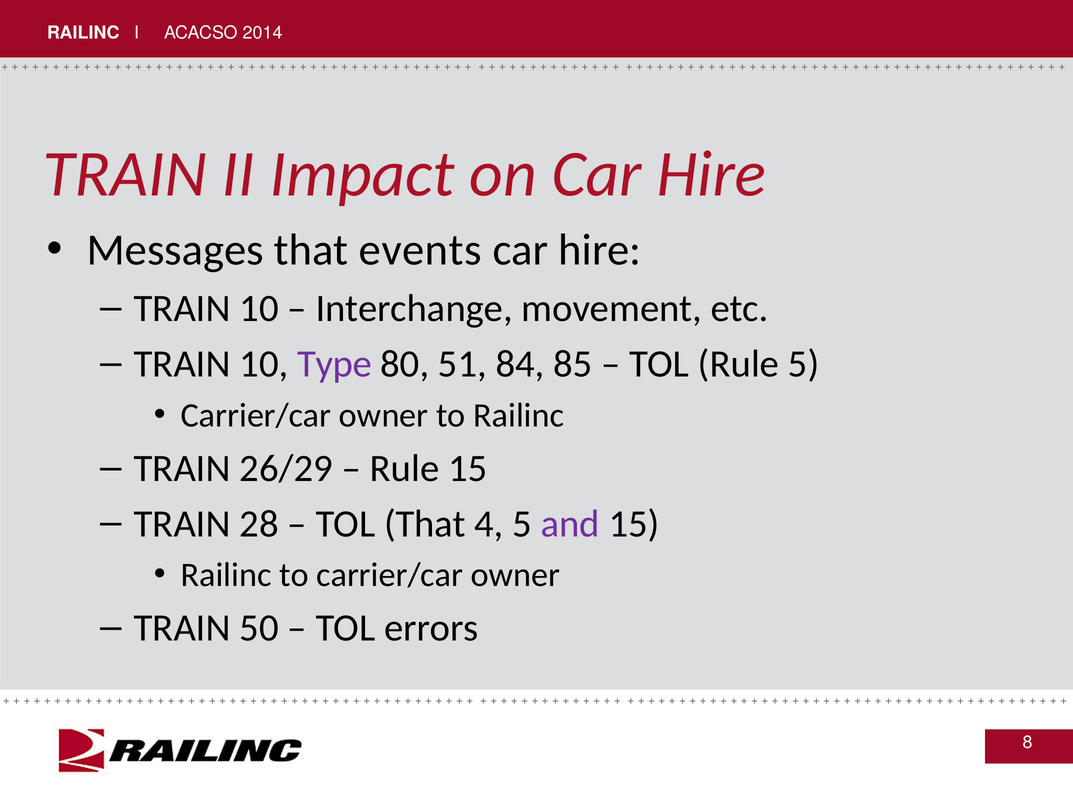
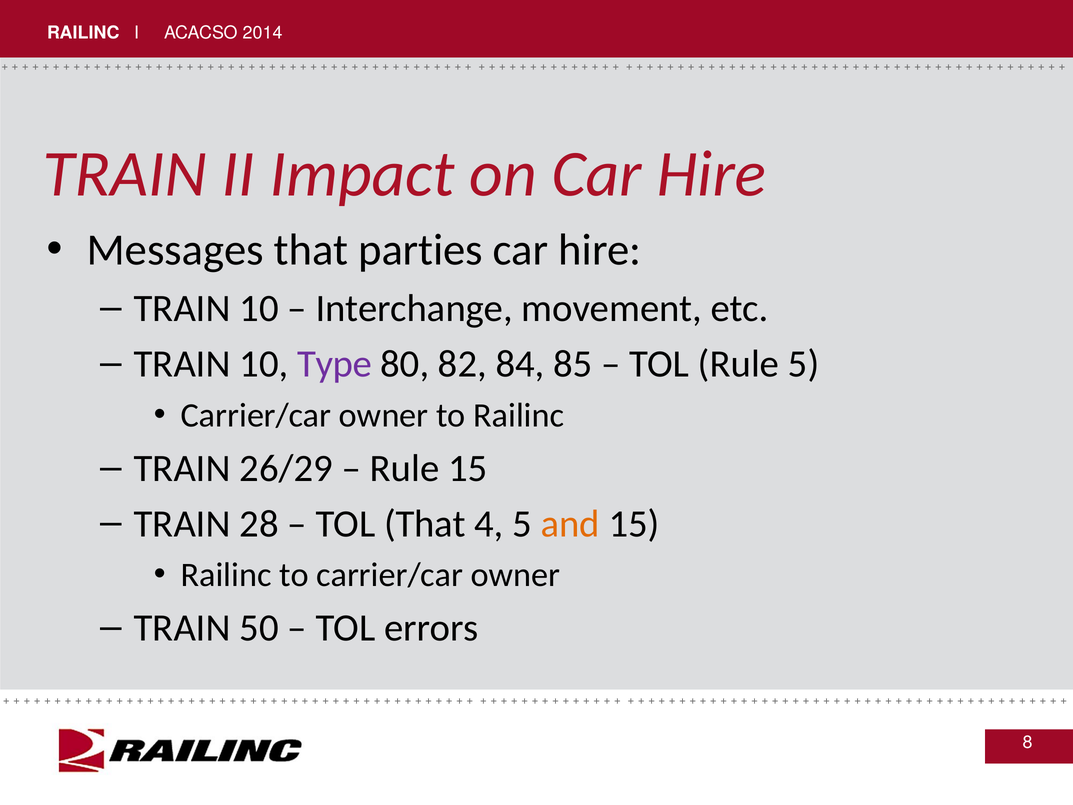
events: events -> parties (421, 250)
51: 51 -> 82 (462, 364)
and colour: purple -> orange (570, 524)
